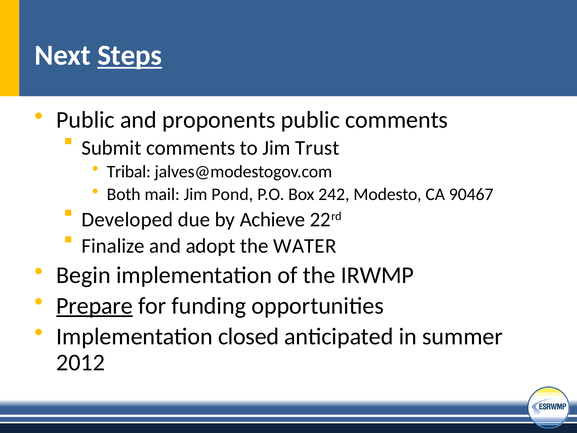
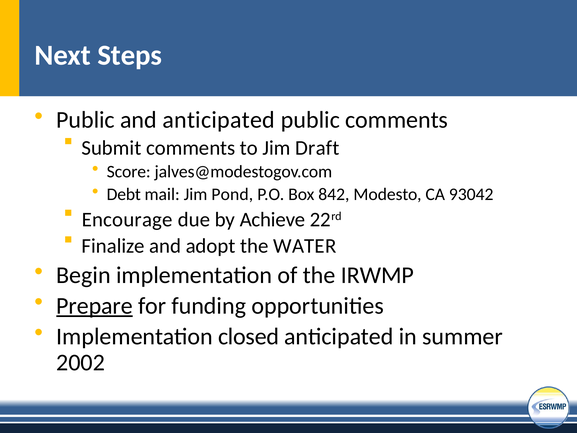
Steps underline: present -> none (130, 55)
and proponents: proponents -> anticipated (219, 120)
Trust: Trust -> Draft (317, 148)
Tribal: Tribal -> Score (129, 172)
Both: Both -> Debt (124, 194)
242: 242 -> 842 (334, 194)
90467: 90467 -> 93042 (471, 194)
Developed: Developed -> Encourage (127, 219)
2012: 2012 -> 2002 (81, 362)
